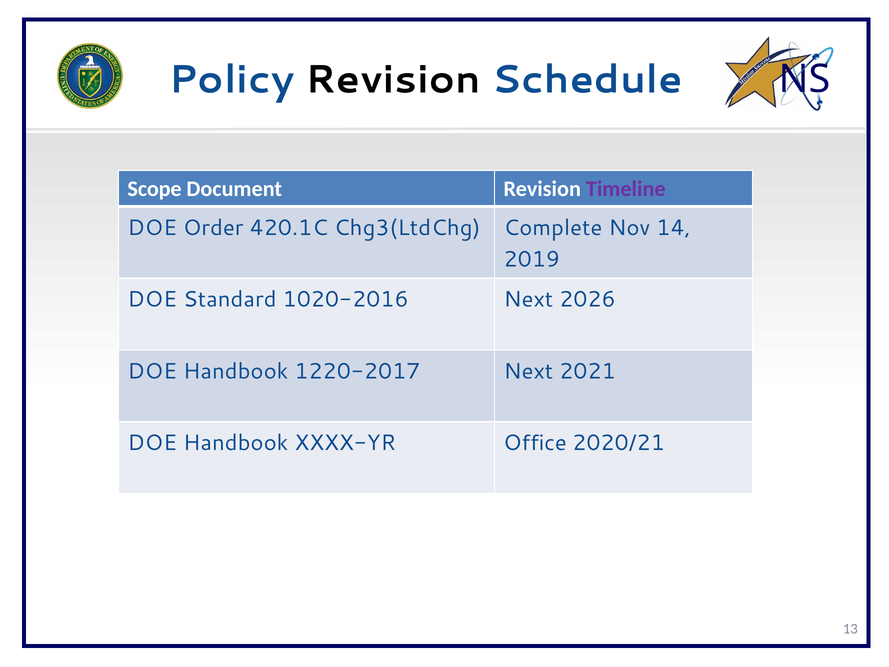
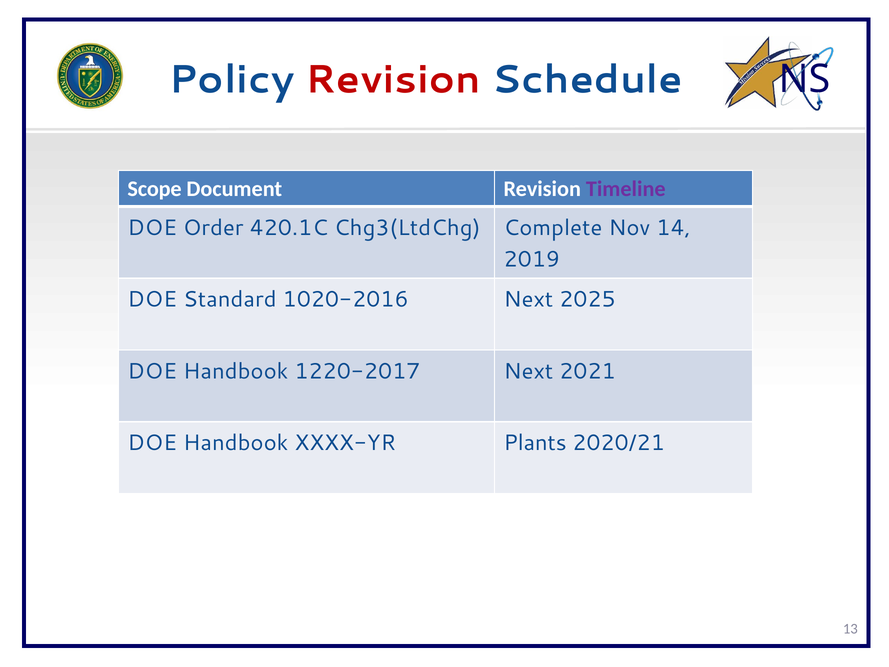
Revision colour: black -> red (393, 80)
2026: 2026 -> 2025 (587, 300)
Office: Office -> Plants (535, 443)
